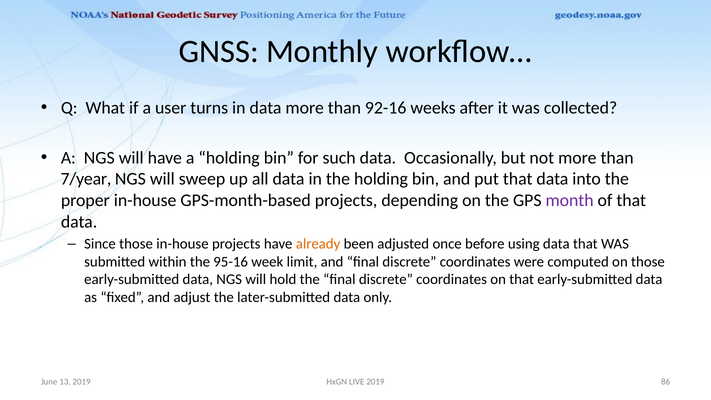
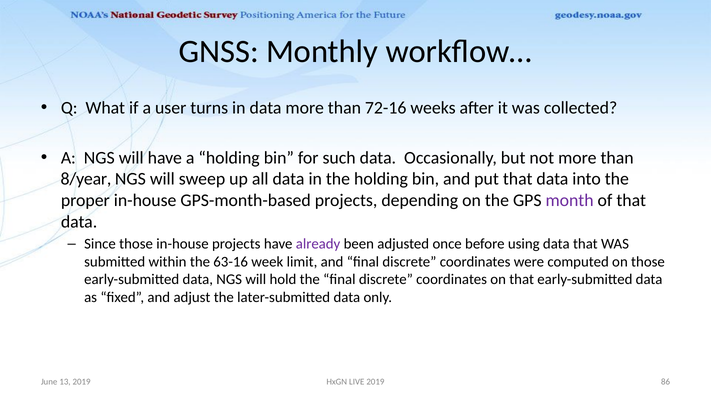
92-16: 92-16 -> 72-16 (386, 108)
7/year: 7/year -> 8/year (86, 179)
already colour: orange -> purple (318, 244)
95-16: 95-16 -> 63-16 (231, 262)
